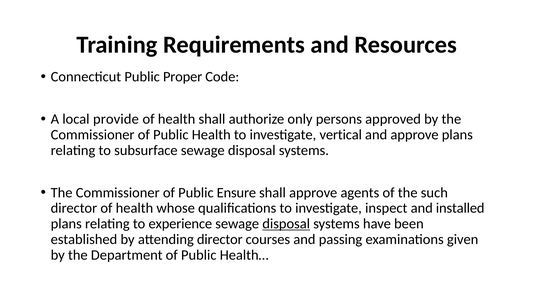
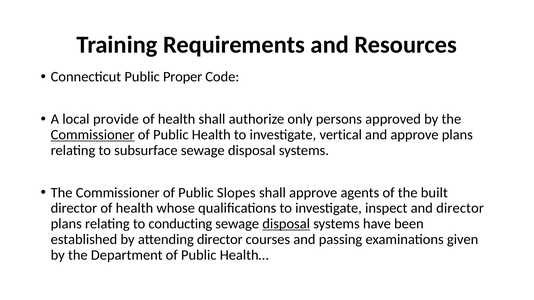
Commissioner underline: none -> present (93, 135)
Ensure: Ensure -> Slopes (236, 193)
such: such -> built (434, 193)
and installed: installed -> director (460, 208)
experience: experience -> conducting (180, 224)
